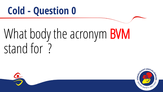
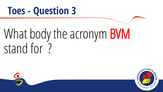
Cold: Cold -> Toes (16, 11)
0: 0 -> 3 (74, 11)
